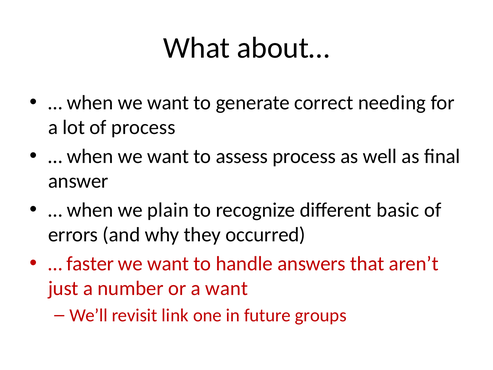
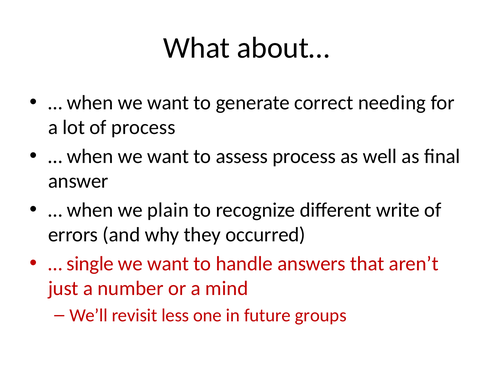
basic: basic -> write (398, 210)
faster: faster -> single (90, 264)
a want: want -> mind (227, 288)
link: link -> less (175, 315)
